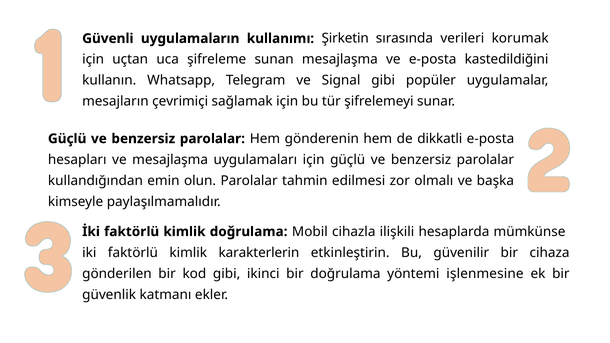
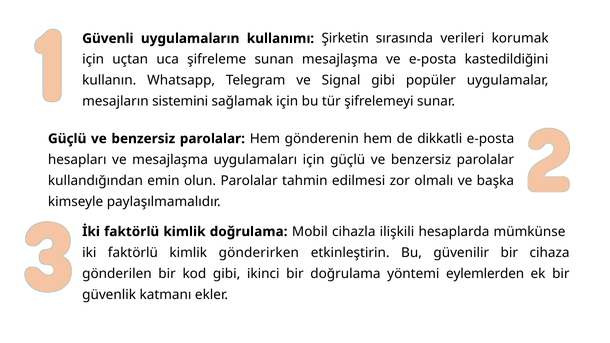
çevrimiçi: çevrimiçi -> sistemini (180, 102)
karakterlerin: karakterlerin -> gönderirken (259, 253)
işlenmesine: işlenmesine -> eylemlerden (485, 274)
